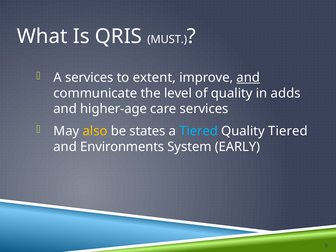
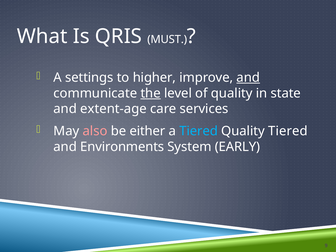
A services: services -> settings (89, 78)
extent: extent -> higher (154, 78)
the underline: none -> present (151, 93)
adds: adds -> state (286, 93)
higher-age: higher-age -> extent-age (114, 109)
also colour: yellow -> pink (95, 131)
states: states -> either (147, 131)
